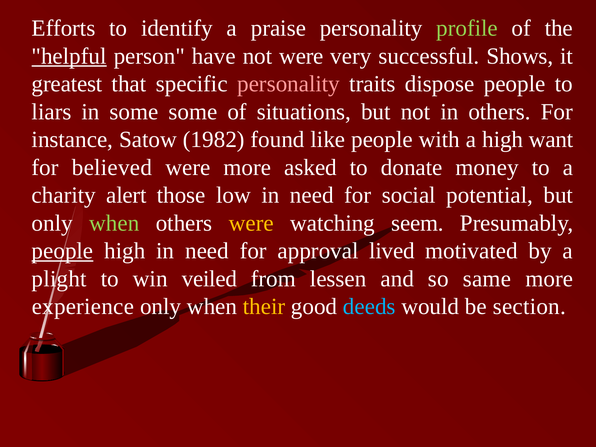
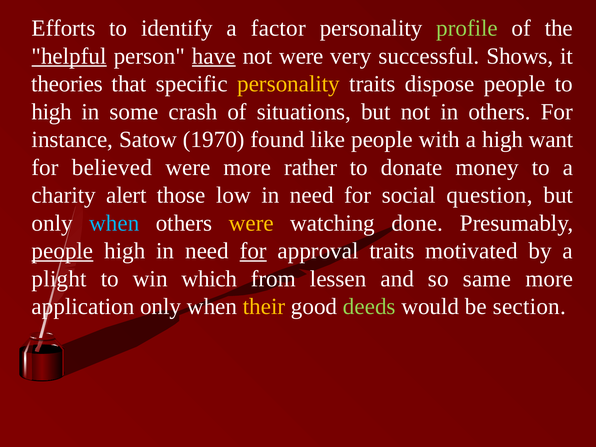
praise: praise -> factor (278, 28)
have underline: none -> present (214, 56)
greatest: greatest -> theories (67, 84)
personality colour: pink -> yellow (289, 84)
liars: liars -> high (52, 112)
some some: some -> crash (193, 112)
1982: 1982 -> 1970 (214, 140)
asked: asked -> rather (311, 167)
potential: potential -> question (489, 195)
when colour: light green -> light blue (114, 223)
seem: seem -> done (417, 223)
for underline: none -> present (253, 251)
approval lived: lived -> traits (392, 251)
veiled: veiled -> which (209, 279)
experience: experience -> application (83, 307)
deeds colour: light blue -> light green (369, 307)
